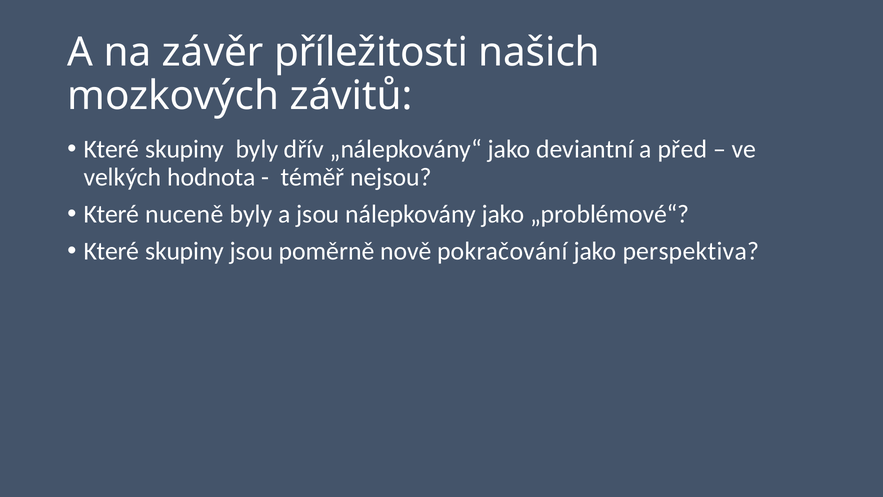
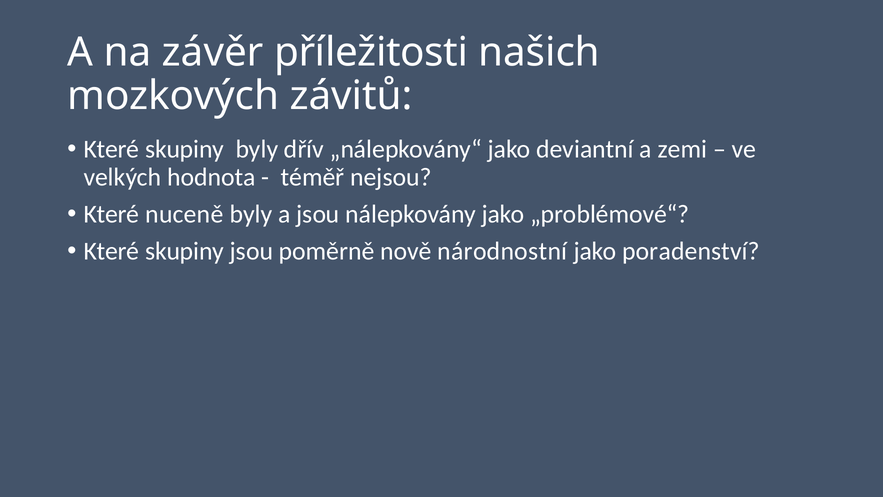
před: před -> zemi (682, 149)
pokračování: pokračování -> národnostní (502, 251)
perspektiva: perspektiva -> poradenství (691, 251)
